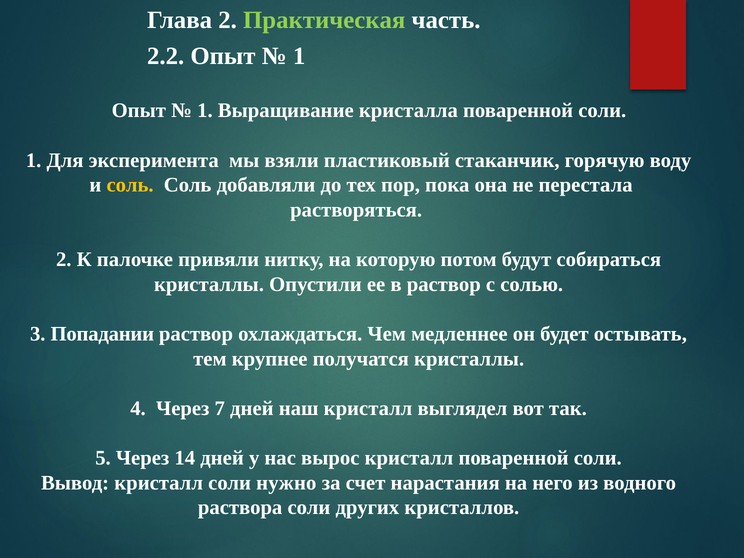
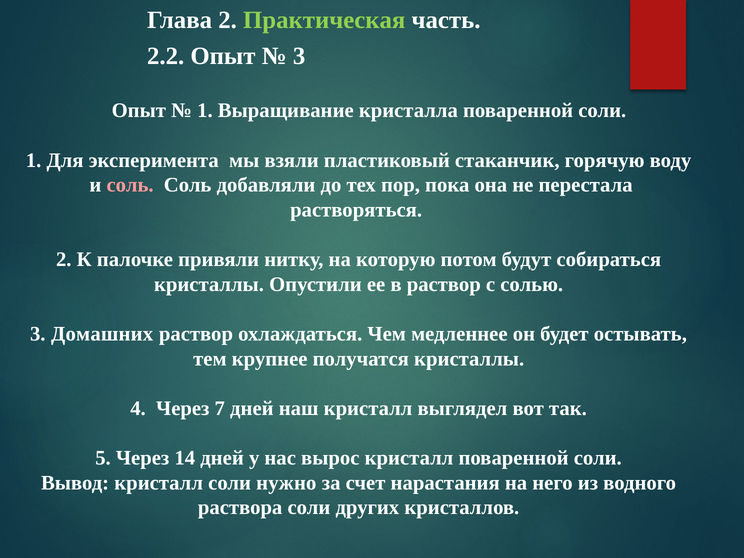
1: 1 -> 3 (299, 56)
соль colour: yellow -> pink (130, 185)
Попадании: Попадании -> Домашних (102, 334)
